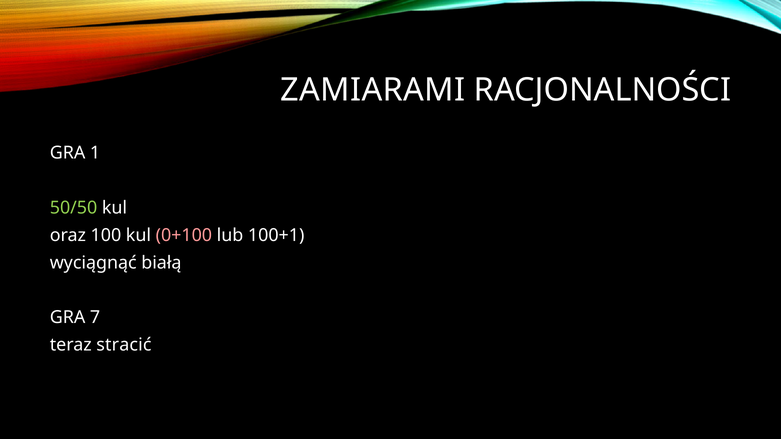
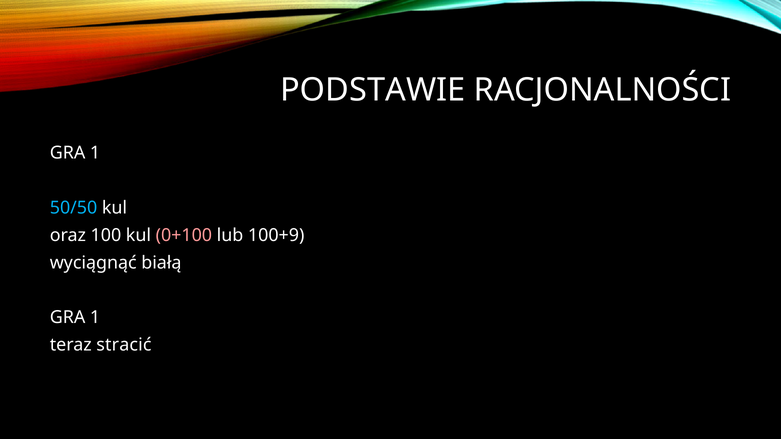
ZAMIARAMI: ZAMIARAMI -> PODSTAWIE (373, 90)
50/50 colour: light green -> light blue (74, 208)
100+1: 100+1 -> 100+9 (276, 235)
7: 7 -> 1 (95, 318)
